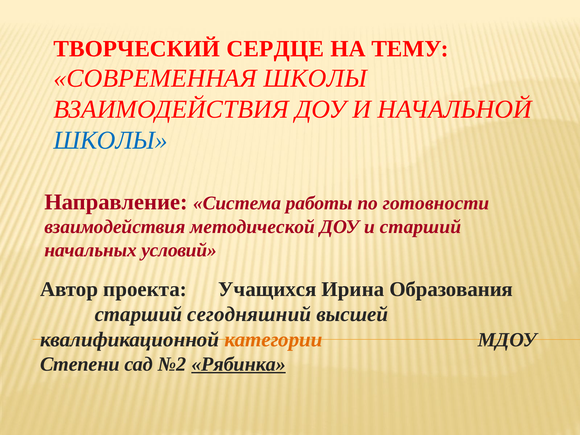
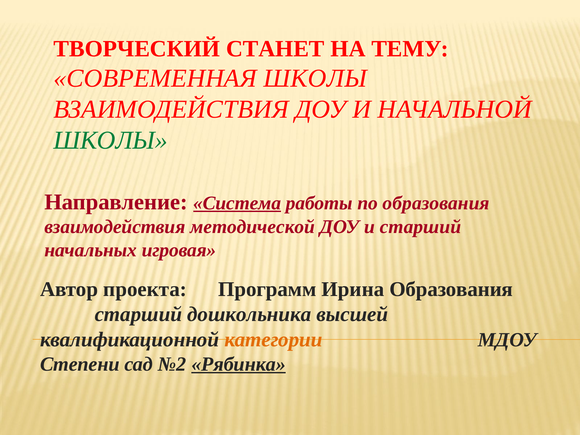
СЕРДЦЕ: СЕРДЦЕ -> СТАНЕТ (275, 49)
ШКОЛЫ colour: blue -> green (111, 140)
Система underline: none -> present (237, 203)
по готовности: готовности -> образования (436, 203)
условий: условий -> игровая (179, 250)
Учащихся: Учащихся -> Программ (267, 289)
сегодняшний: сегодняшний -> дошкольника (249, 314)
